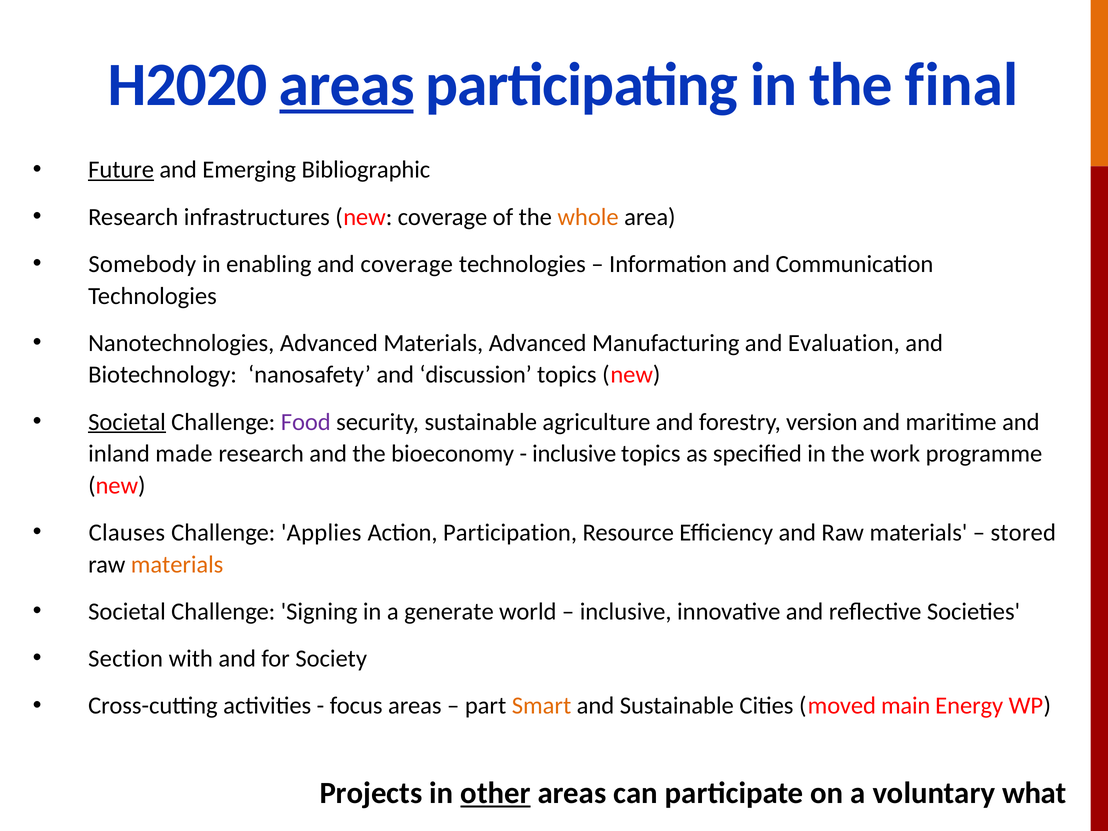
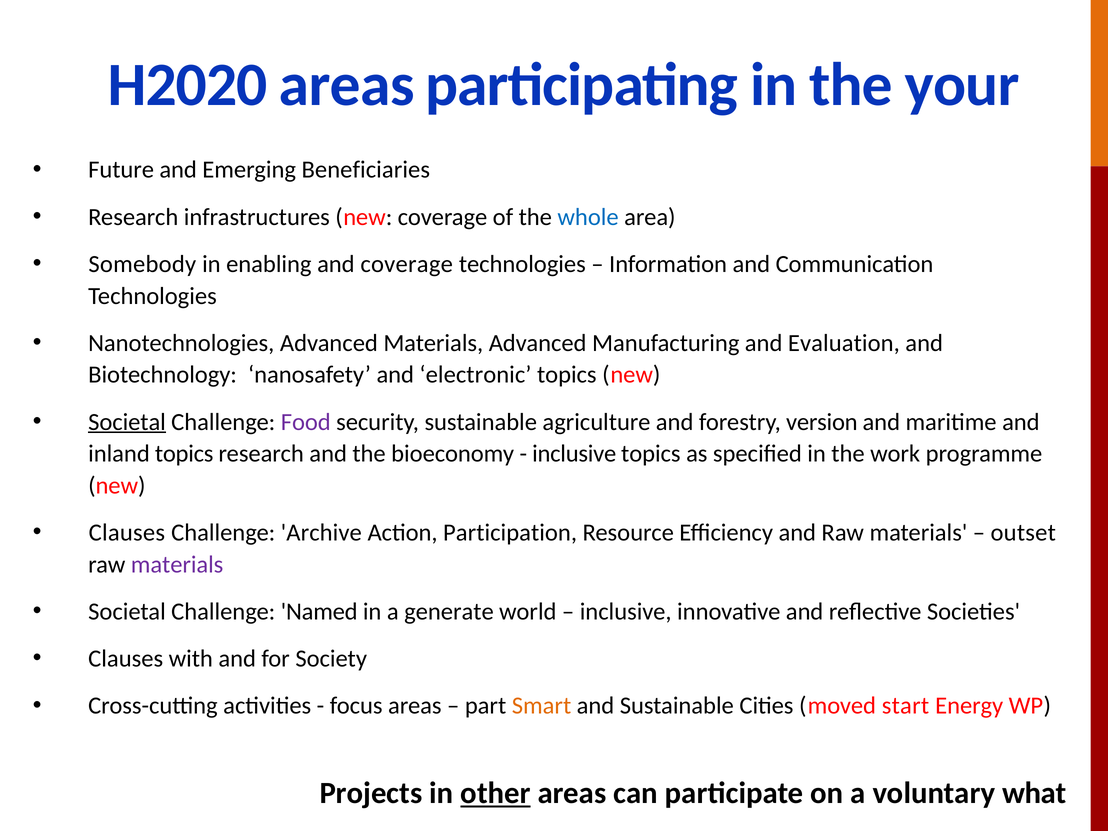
areas underline: present -> none (347, 85)
final: final -> your (962, 85)
Future underline: present -> none (121, 170)
Bibliographic: Bibliographic -> Beneficiaries (366, 170)
whole colour: orange -> blue (588, 217)
discussion: discussion -> electronic (475, 375)
inland made: made -> topics (184, 454)
Applies: Applies -> Archive (321, 533)
stored: stored -> outset (1023, 533)
materials colour: orange -> purple (177, 565)
Signing: Signing -> Named (319, 612)
Section: Section -> Clauses (126, 659)
main: main -> start (905, 706)
